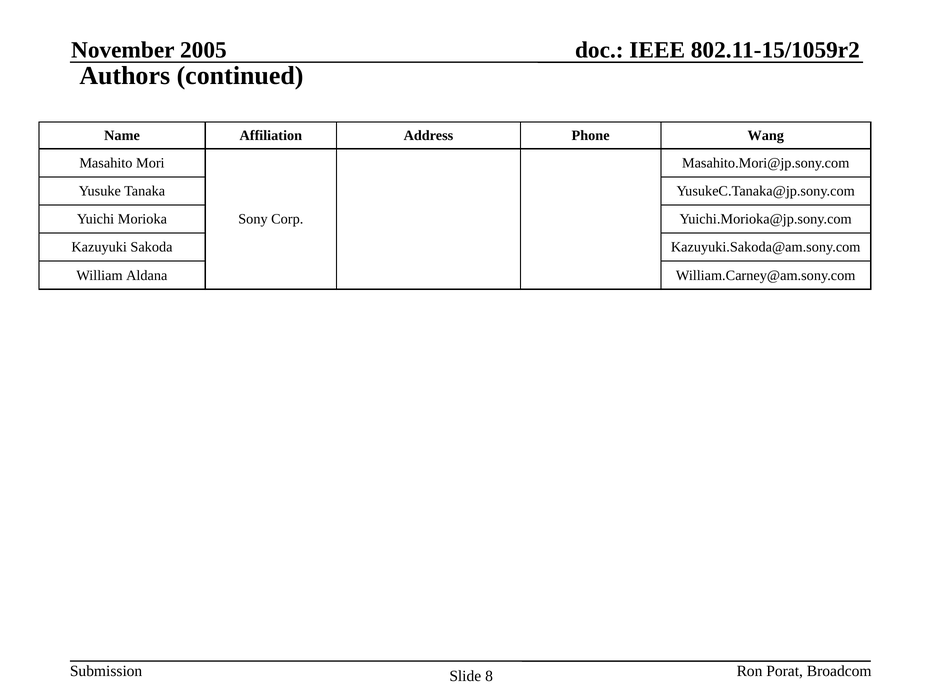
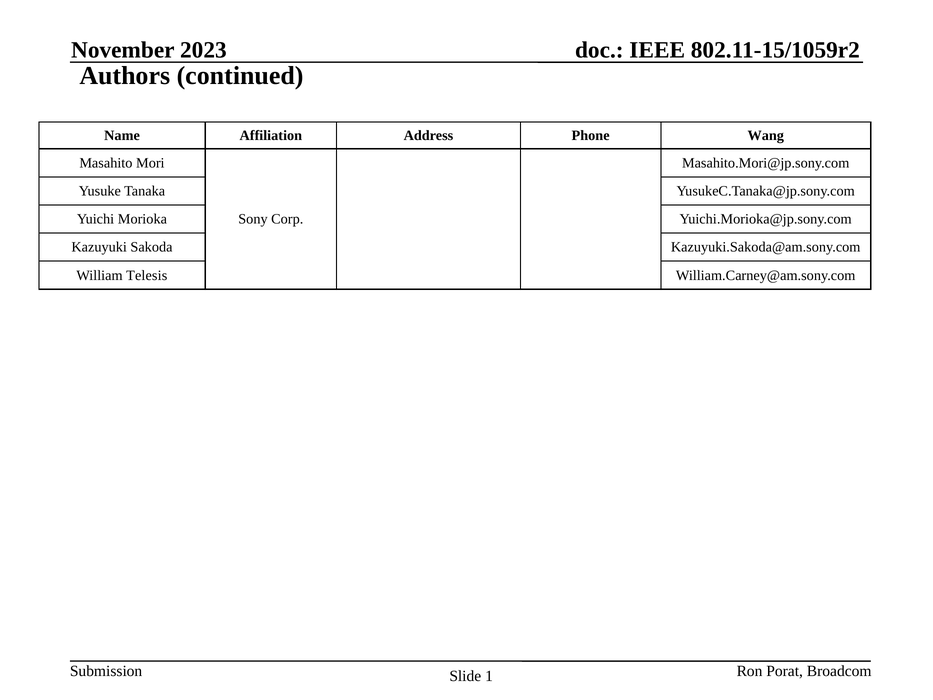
2005: 2005 -> 2023 (203, 50)
Aldana: Aldana -> Telesis (147, 275)
8: 8 -> 1 (489, 676)
